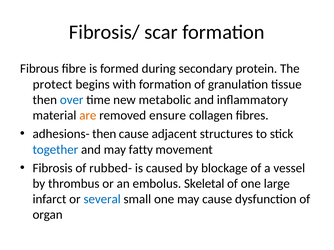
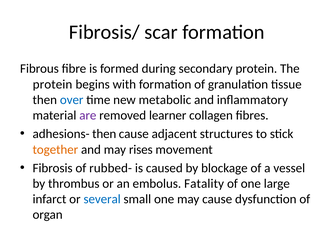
protect: protect -> protein (53, 84)
are colour: orange -> purple (88, 116)
ensure: ensure -> learner (168, 116)
together colour: blue -> orange (55, 150)
fatty: fatty -> rises (141, 150)
Skeletal: Skeletal -> Fatality (204, 184)
